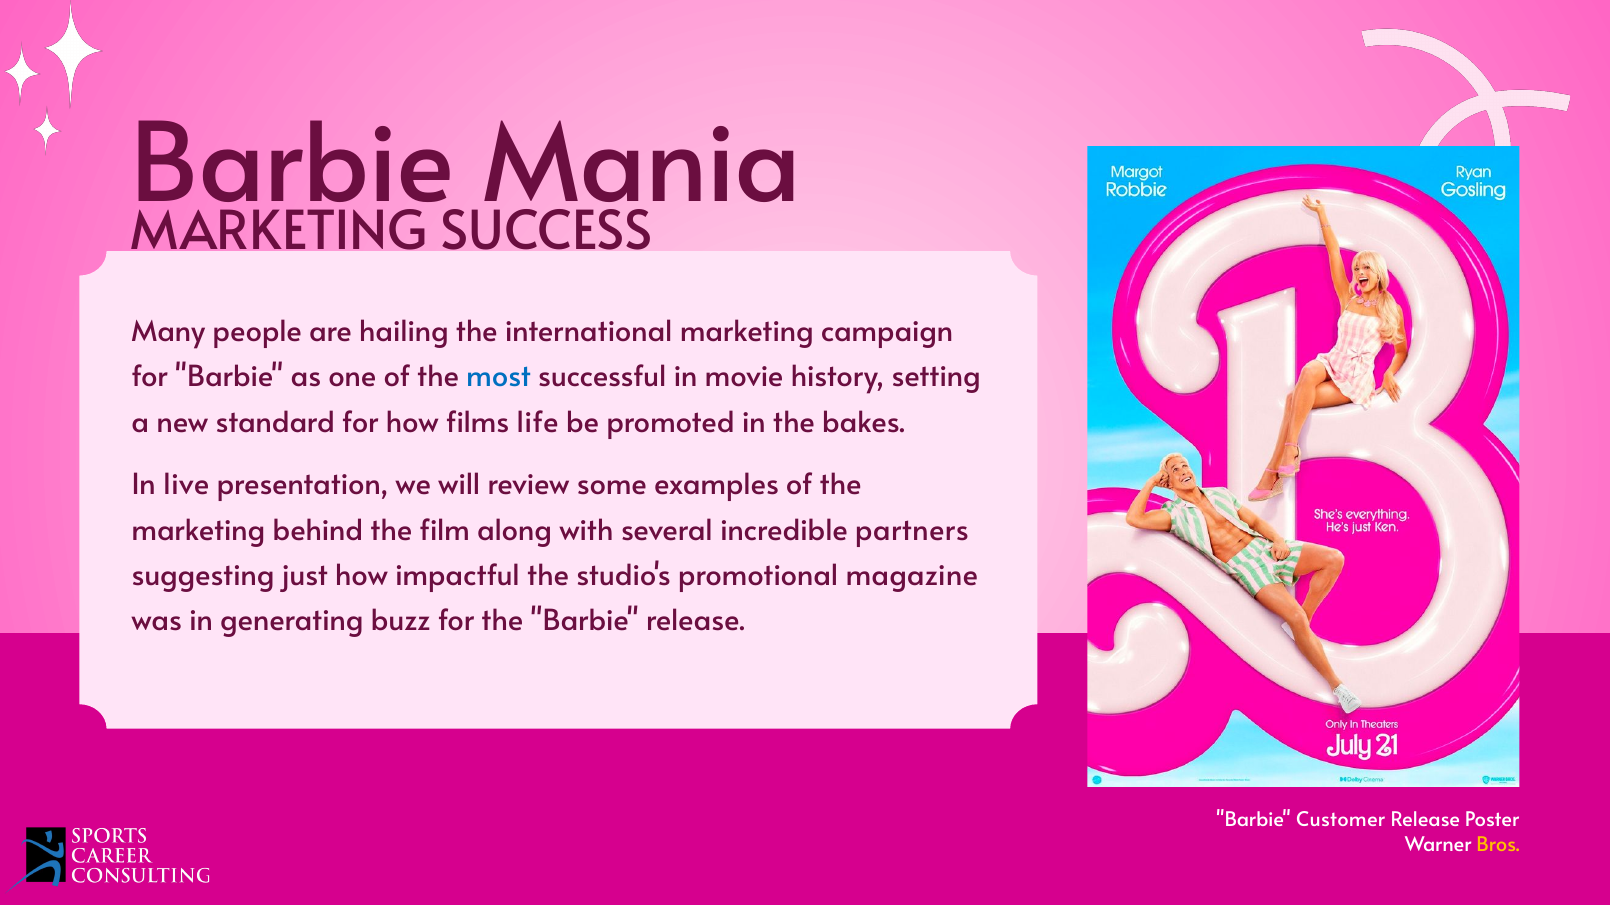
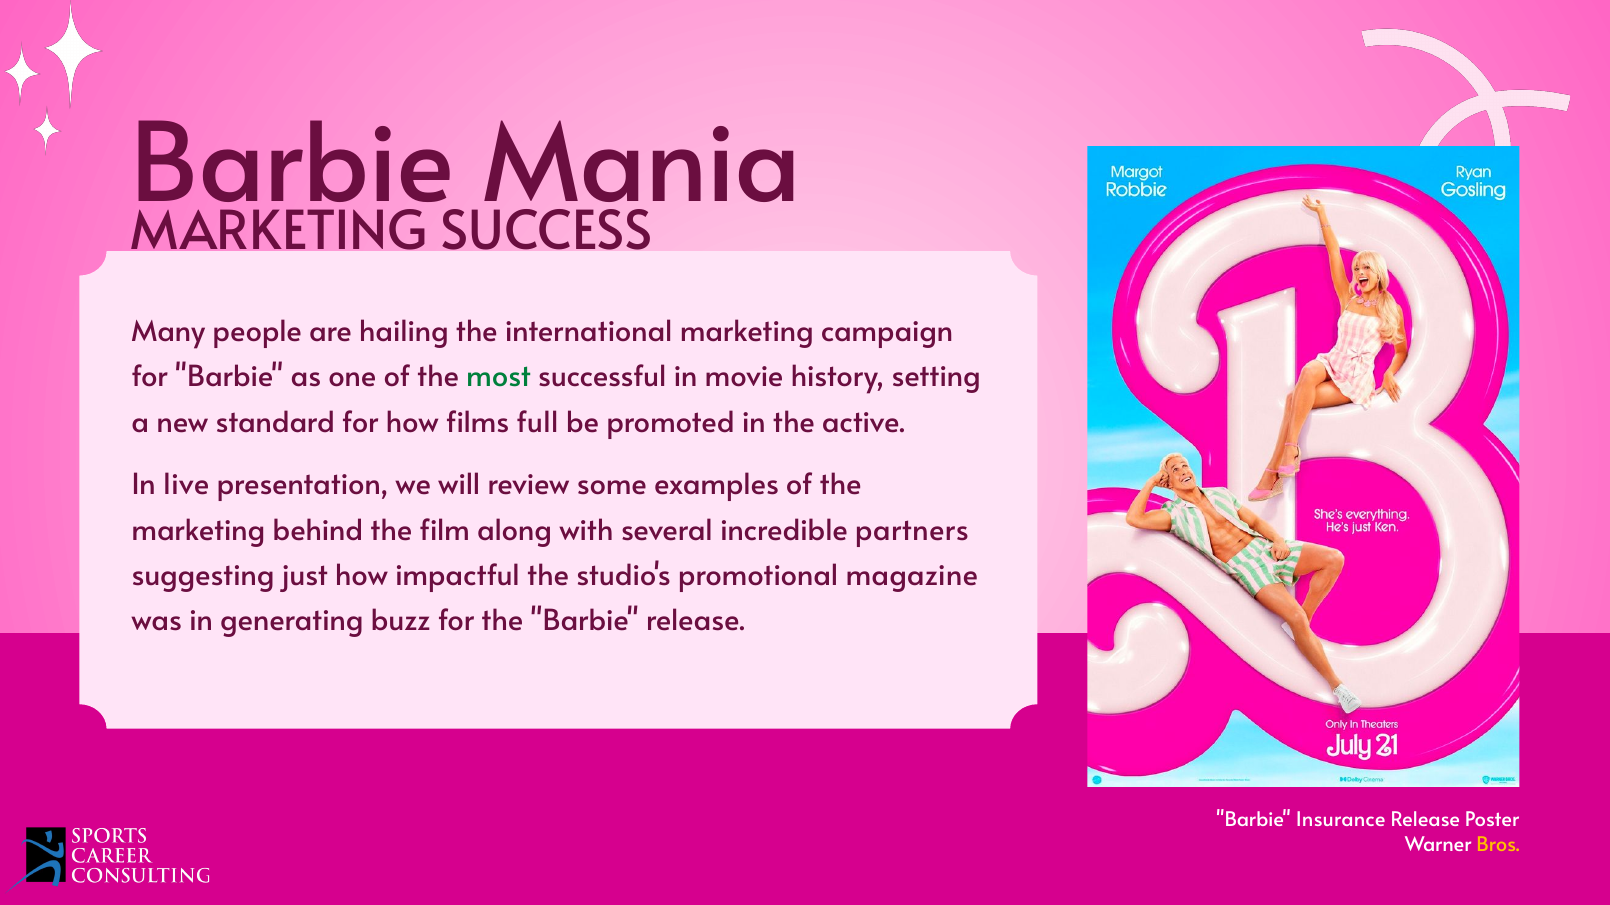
most colour: blue -> green (499, 377)
life: life -> full (537, 423)
bakes: bakes -> active (863, 423)
Customer: Customer -> Insurance (1341, 820)
